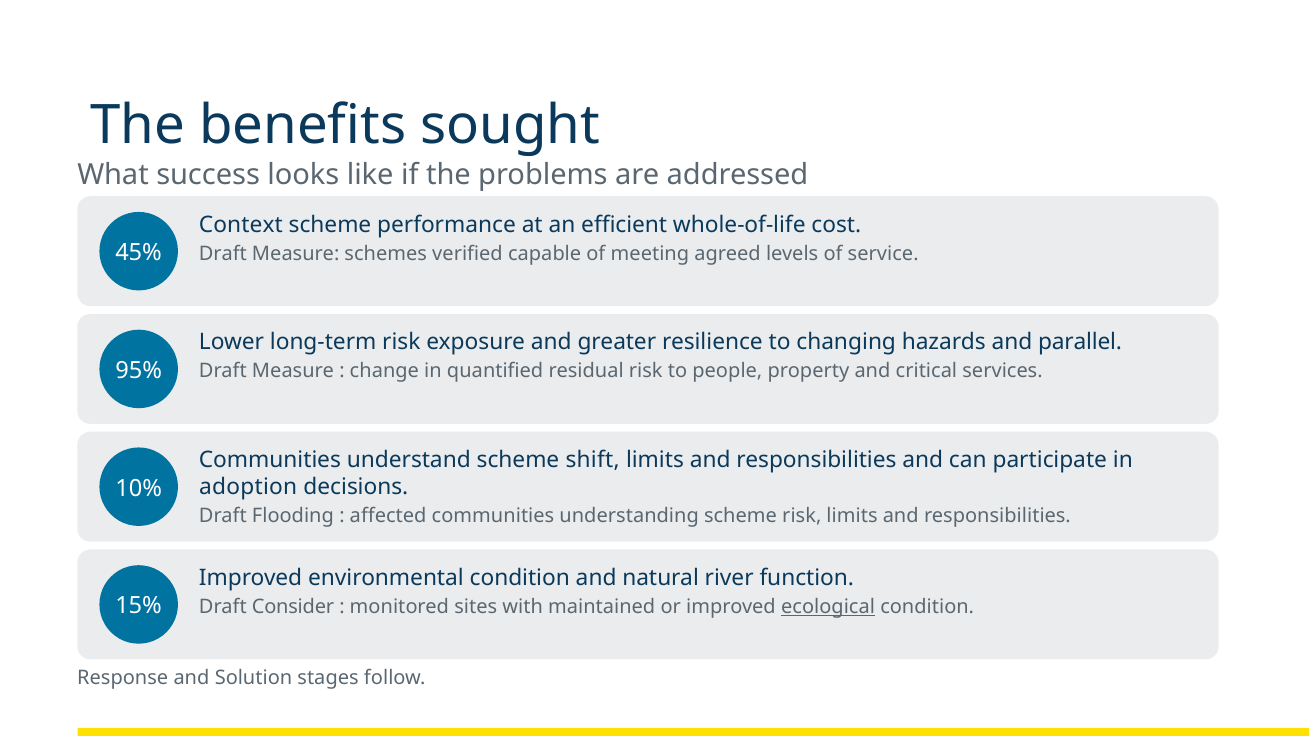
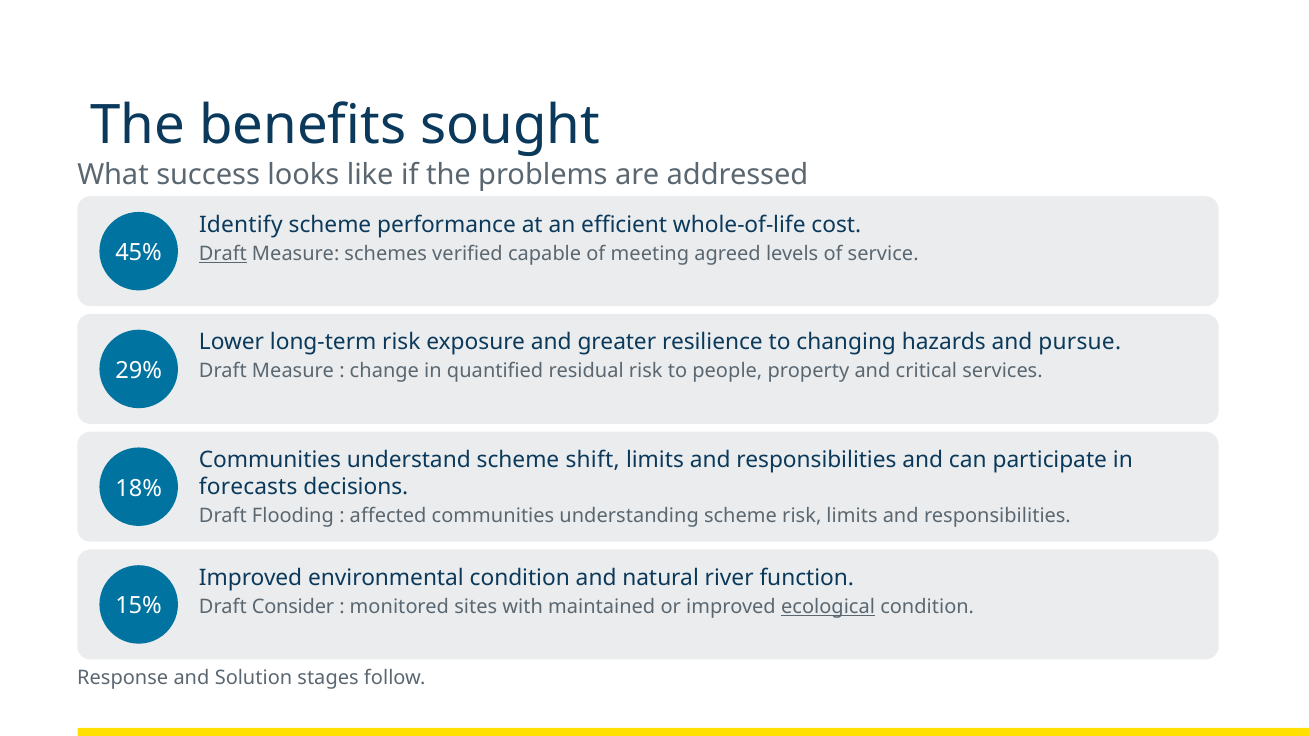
Context: Context -> Identify (241, 225)
Draft underline: none -> present (223, 254)
parallel: parallel -> pursue (1080, 342)
95%: 95% -> 29% (139, 371)
adoption: adoption -> forecasts (248, 488)
10%: 10% -> 18% (139, 489)
